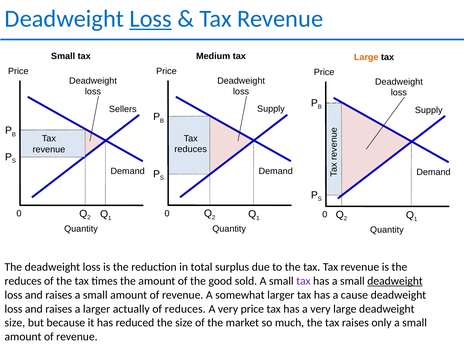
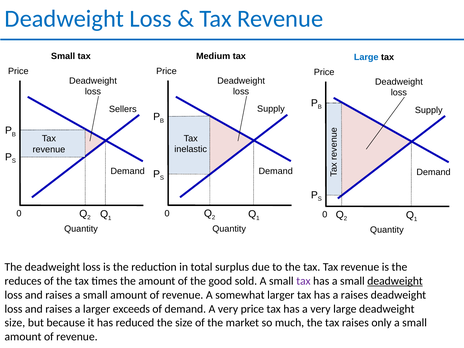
Loss underline: present -> none (151, 19)
Large colour: orange -> blue (366, 57)
reduces: reduces -> inelastic (191, 149)
a cause: cause -> raises (354, 295)
actually: actually -> exceeds (131, 309)
of reduces: reduces -> demand (185, 309)
